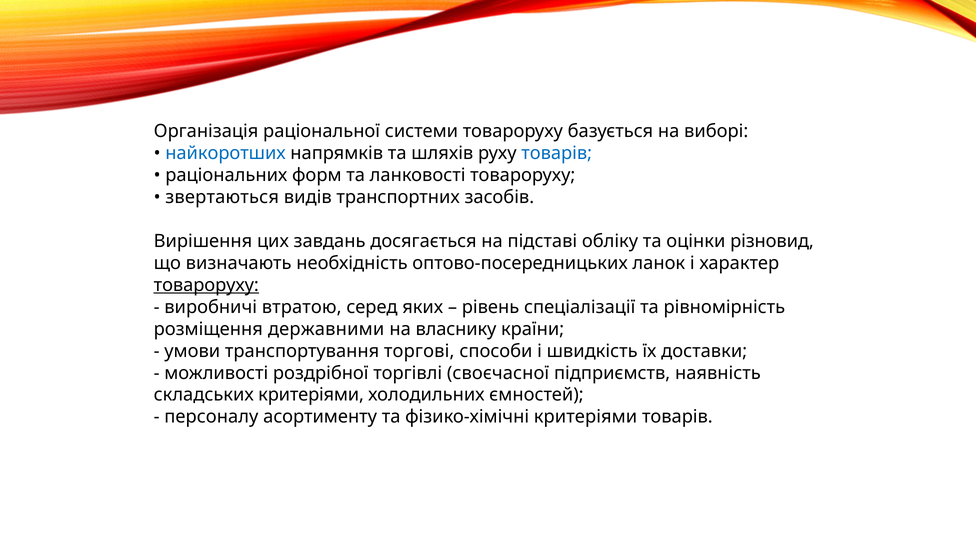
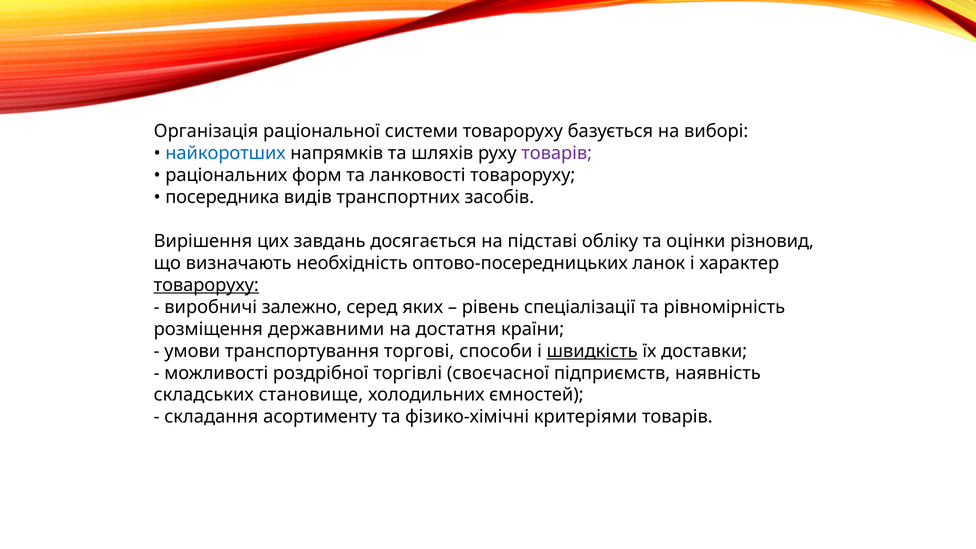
товарів colour: blue -> purple (557, 153)
звертаються: звертаються -> посередника (222, 197)
втратою: втратою -> залежно (302, 307)
власнику: власнику -> достатня (456, 329)
швидкість underline: none -> present (592, 351)
складських критеріями: критеріями -> становище (311, 395)
персоналу: персоналу -> складання (211, 417)
